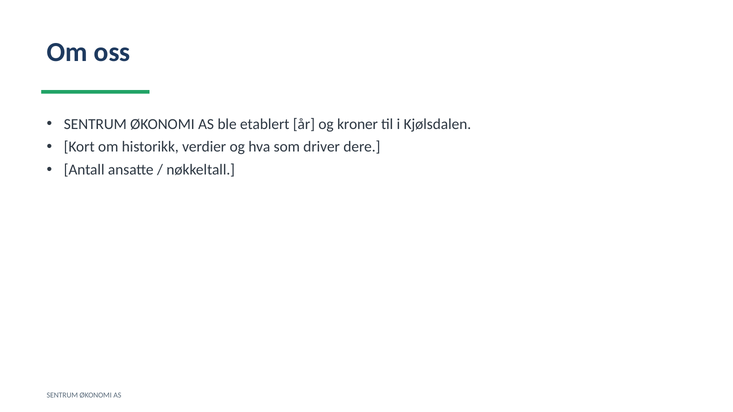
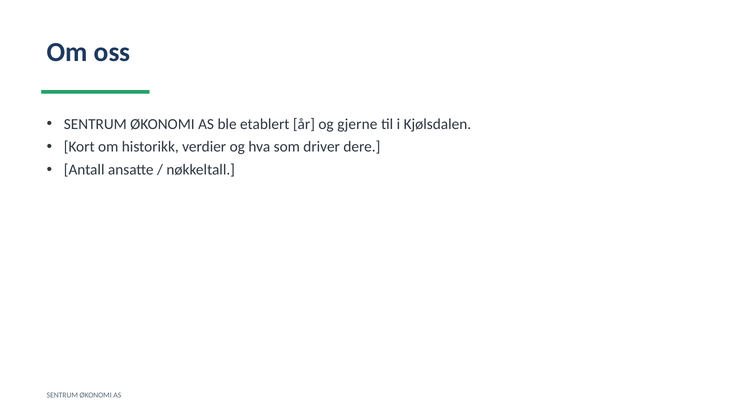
kroner: kroner -> gjerne (357, 124)
